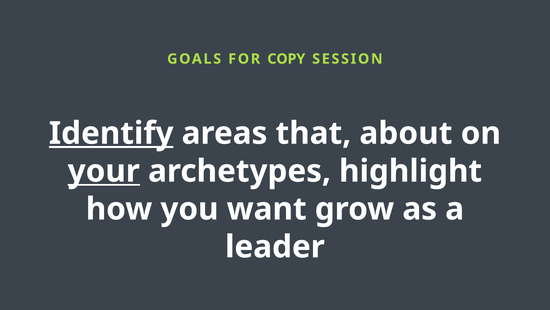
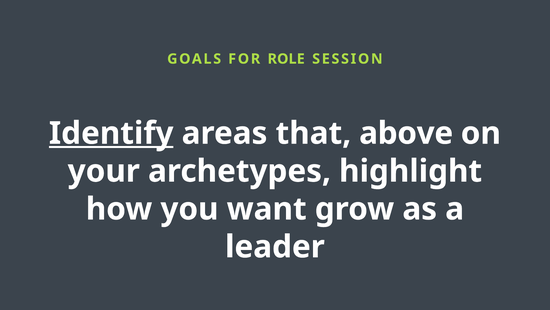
COPY: COPY -> ROLE (286, 59)
about: about -> above (406, 133)
your underline: present -> none (104, 171)
